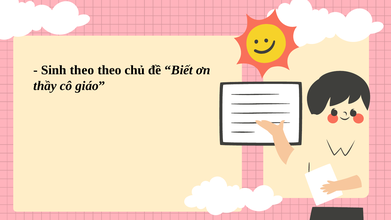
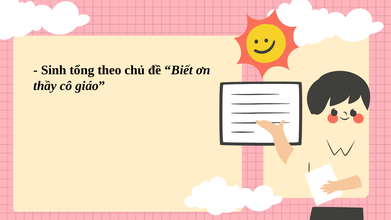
Sinh theo: theo -> tổng (82, 70)
